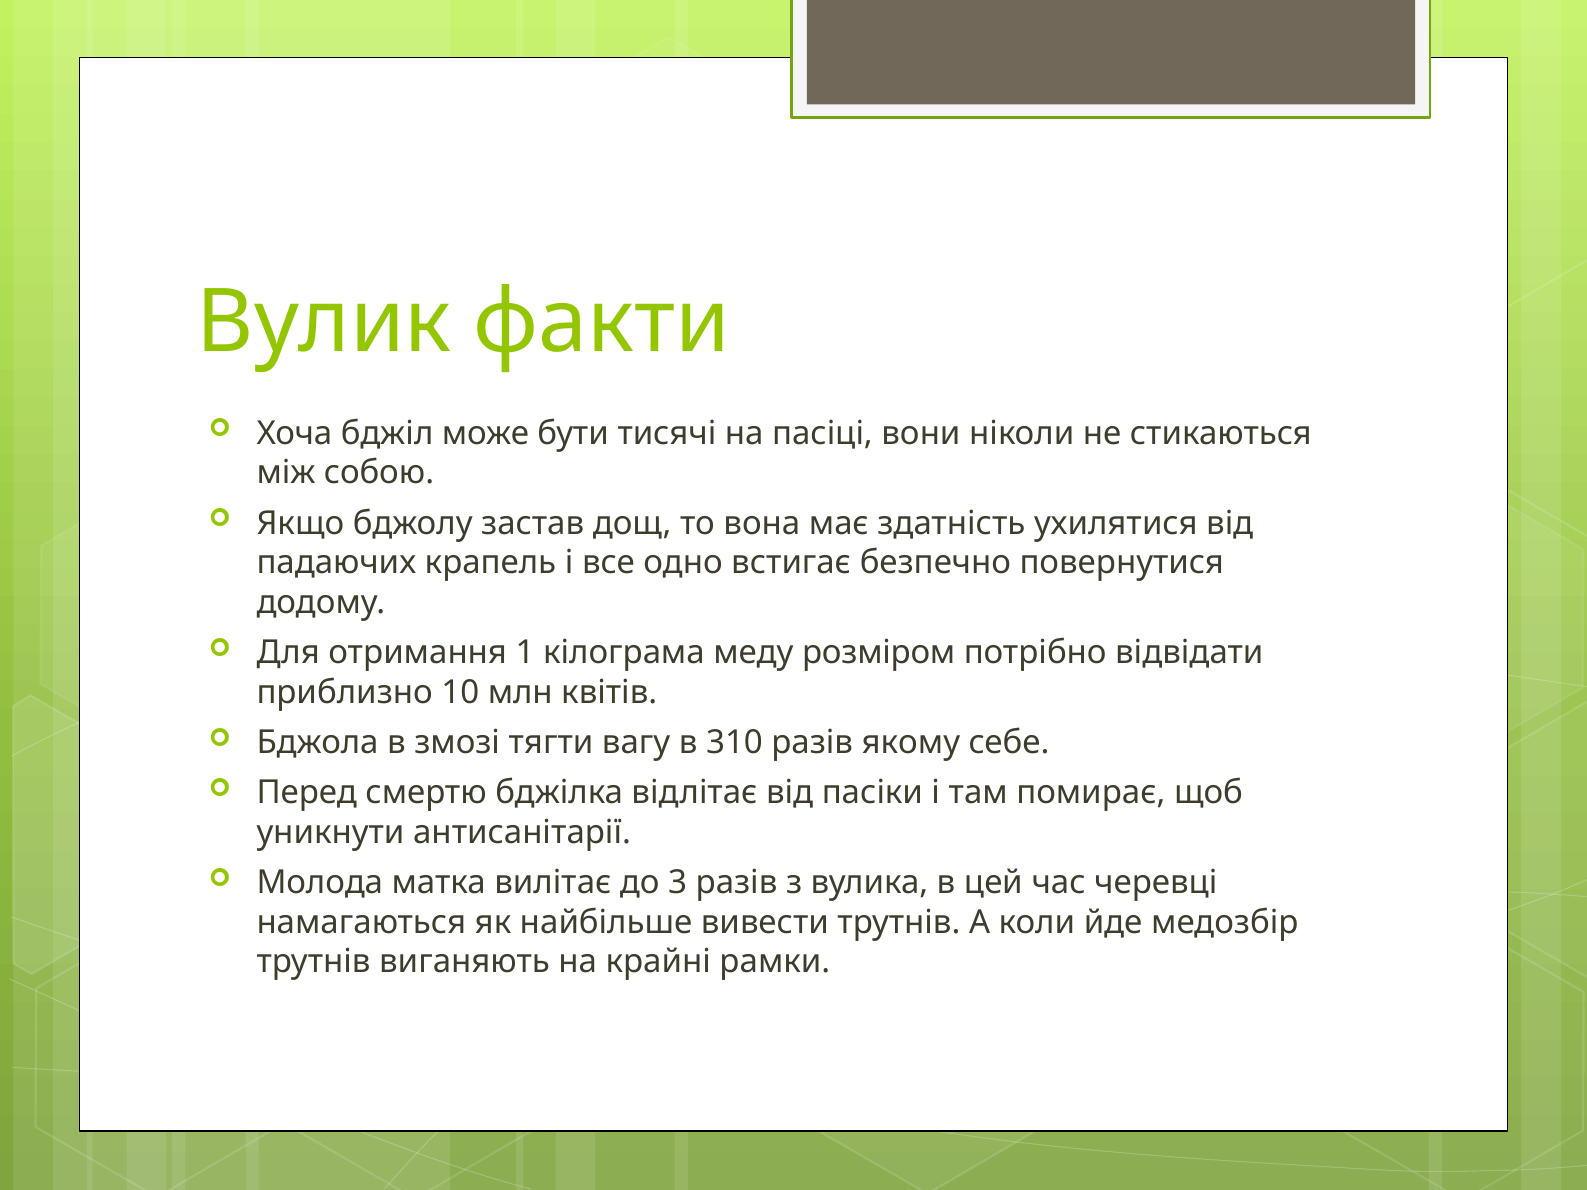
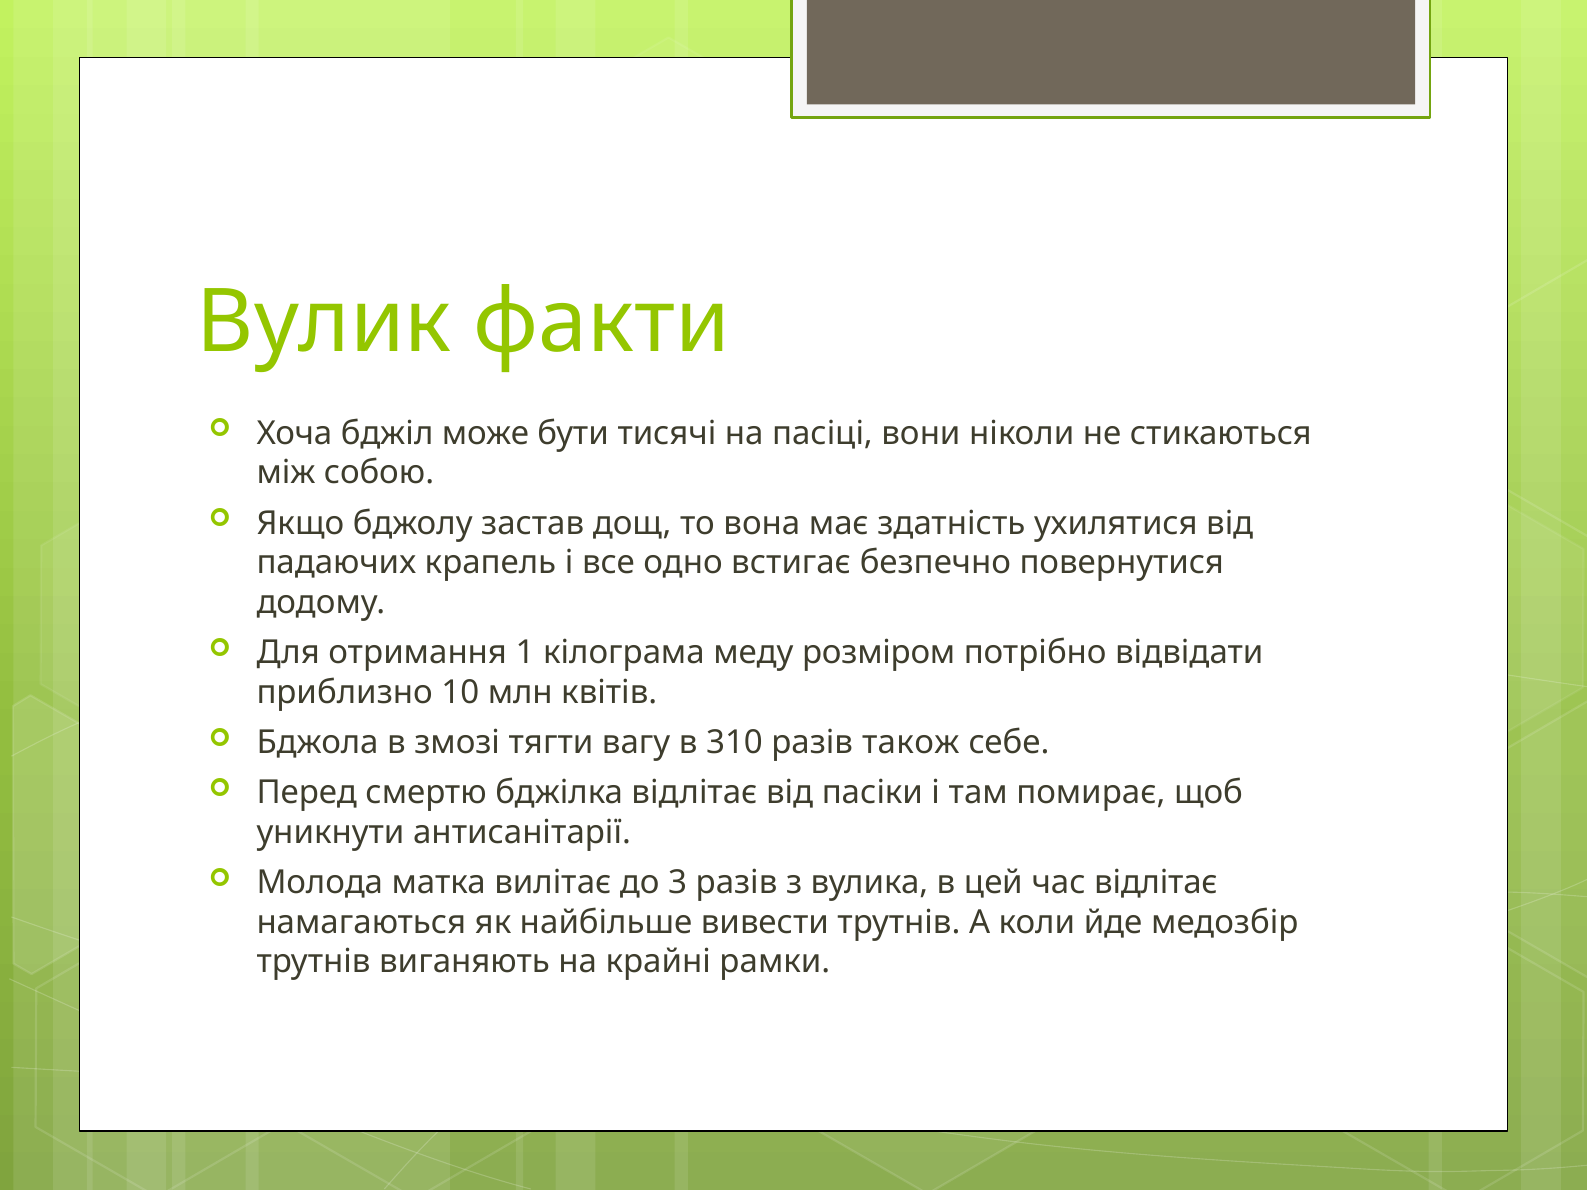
якому: якому -> також (911, 743)
час черевці: черевці -> відлітає (1156, 883)
